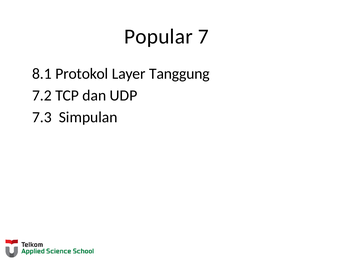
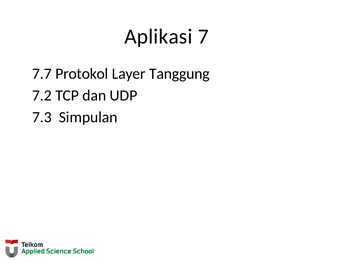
Popular: Popular -> Aplikasi (158, 36)
8.1: 8.1 -> 7.7 (42, 73)
